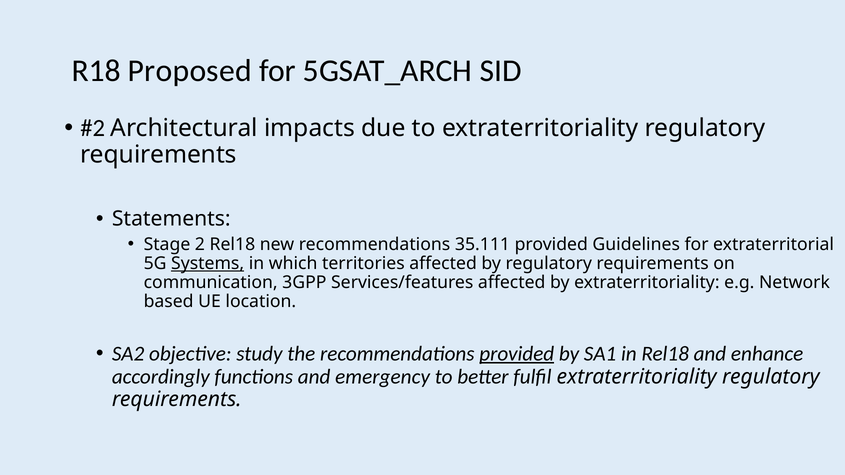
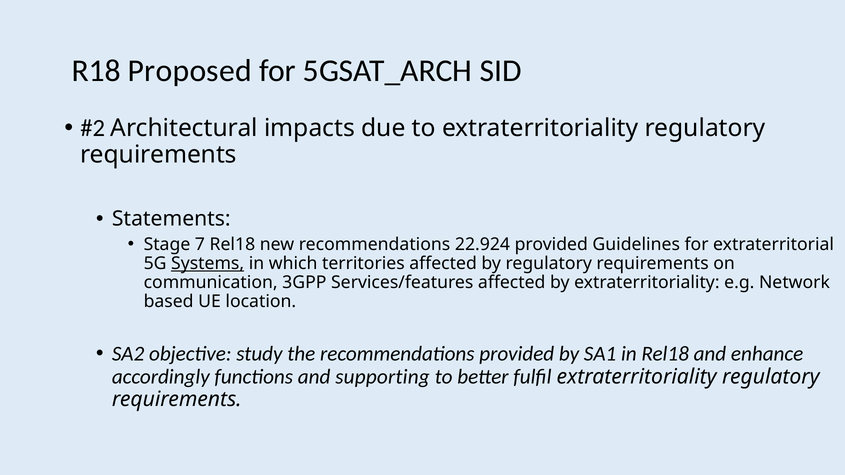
2: 2 -> 7 (200, 244)
35.111: 35.111 -> 22.924 (482, 244)
provided underline: present -> none (517, 354)
emergency: emergency -> supporting (383, 377)
